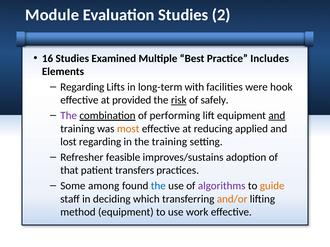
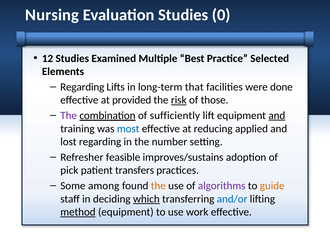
Module: Module -> Nursing (52, 15)
2: 2 -> 0 (221, 15)
16: 16 -> 12 (48, 59)
Includes: Includes -> Selected (270, 59)
with: with -> that (194, 87)
hook: hook -> done (281, 87)
safely: safely -> those (215, 100)
performing: performing -> sufficiently (175, 116)
most colour: orange -> blue (128, 129)
the training: training -> number (169, 142)
that: that -> pick (69, 171)
the colour: blue -> orange (158, 186)
which underline: none -> present (146, 199)
and/or colour: orange -> blue (232, 199)
method underline: none -> present (78, 213)
